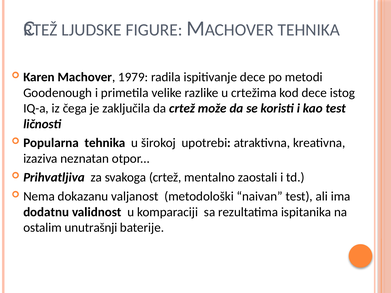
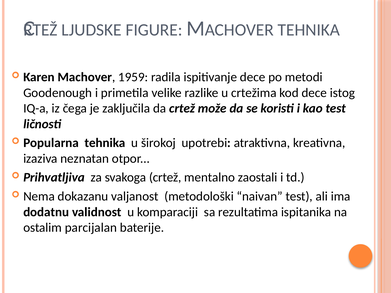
1979: 1979 -> 1959 (133, 77)
unutrašnji: unutrašnji -> parcijalan (91, 228)
